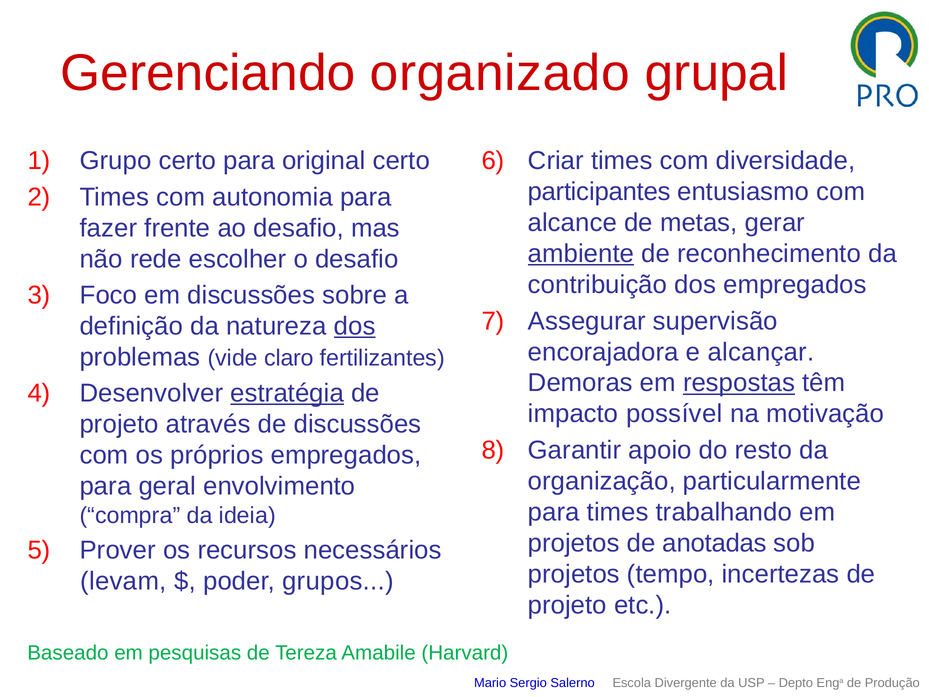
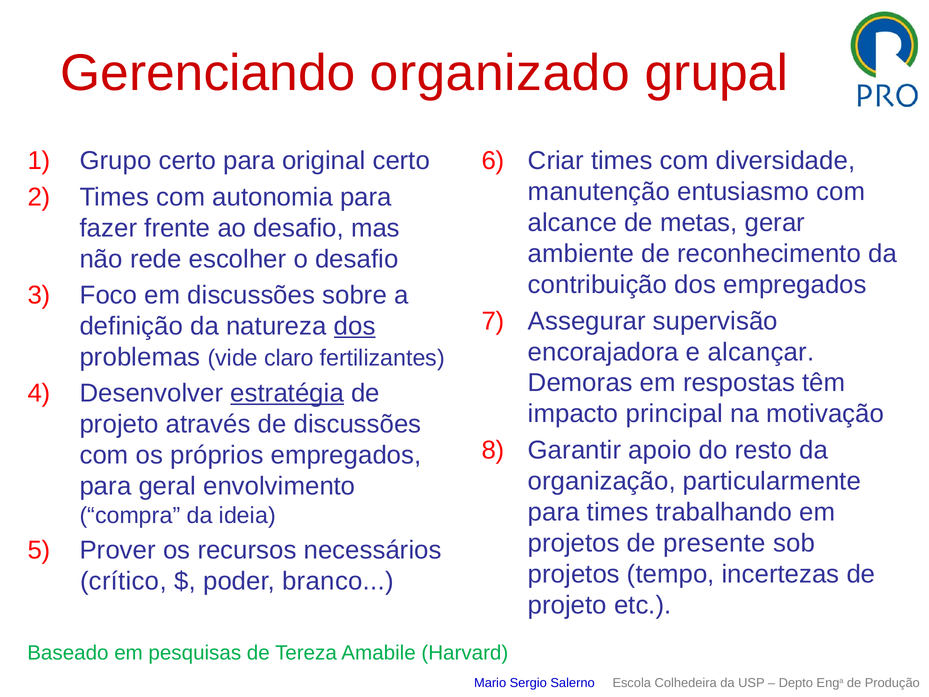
participantes: participantes -> manutenção (599, 192)
ambiente underline: present -> none (581, 254)
respostas underline: present -> none (739, 383)
possível: possível -> principal (674, 414)
anotadas: anotadas -> presente (714, 543)
levam: levam -> crítico (123, 581)
grupos: grupos -> branco (338, 581)
Divergente: Divergente -> Colhedeira (686, 683)
